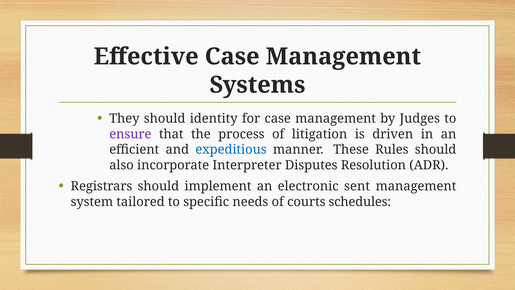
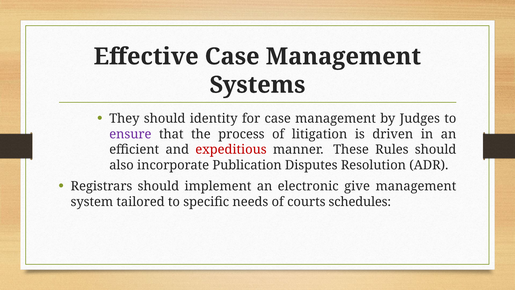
expeditious colour: blue -> red (231, 149)
Interpreter: Interpreter -> Publication (247, 165)
sent: sent -> give (357, 186)
